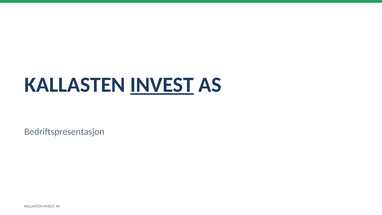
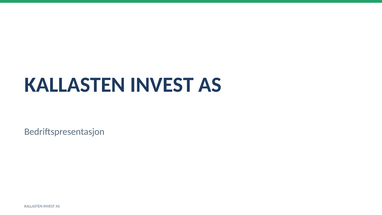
INVEST underline: present -> none (162, 85)
